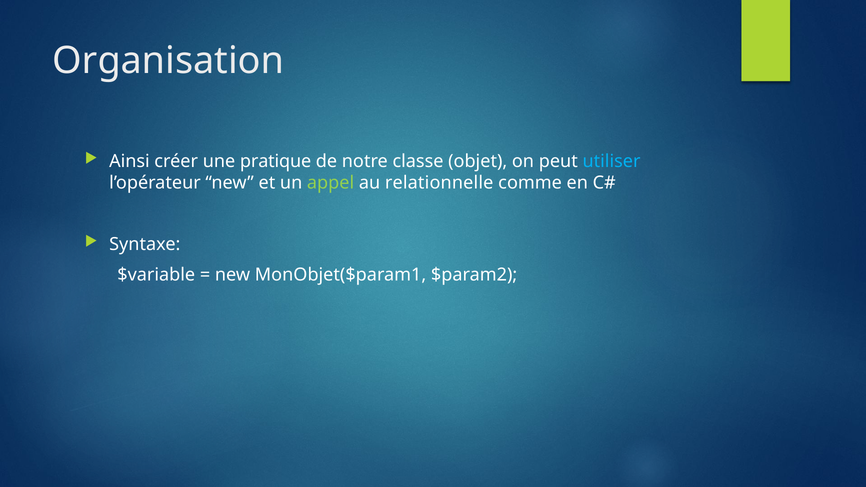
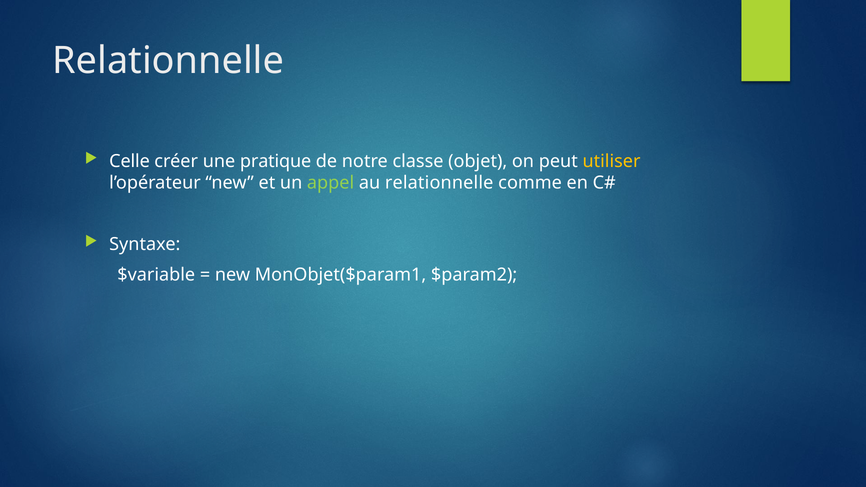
Organisation: Organisation -> Relationnelle (168, 61)
Ainsi: Ainsi -> Celle (130, 161)
utiliser colour: light blue -> yellow (612, 161)
